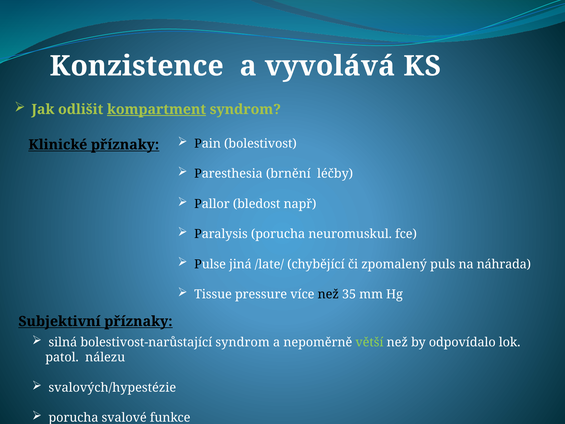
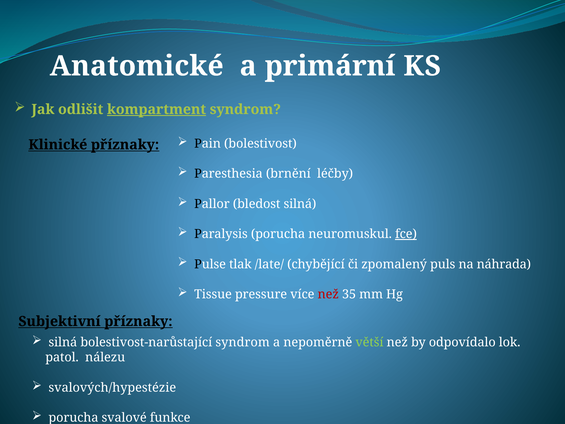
Konzistence: Konzistence -> Anatomické (137, 66)
vyvolává: vyvolává -> primární (330, 66)
bledost např: např -> silná (300, 204)
fce underline: none -> present (406, 234)
jiná: jiná -> tlak (240, 264)
než colour: black -> red (328, 294)
